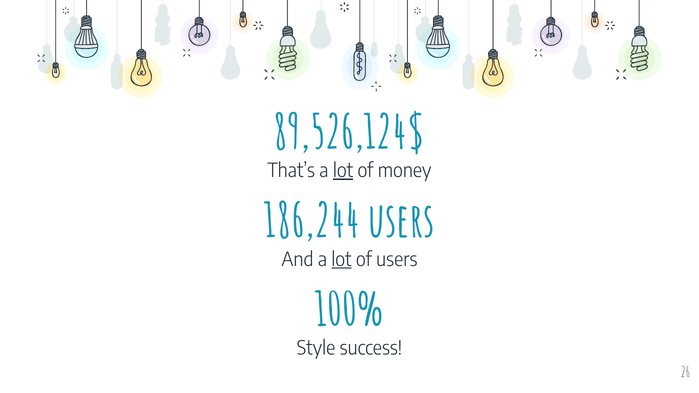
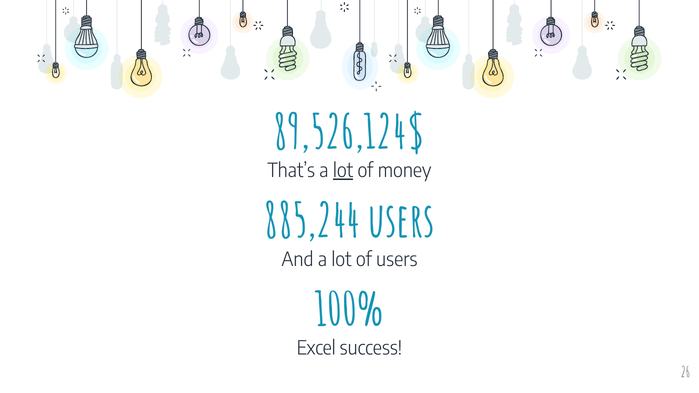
186,244: 186,244 -> 885,244 (312, 222)
lot underline: present -> none (342, 260)
Style: Style -> Excel (316, 349)
